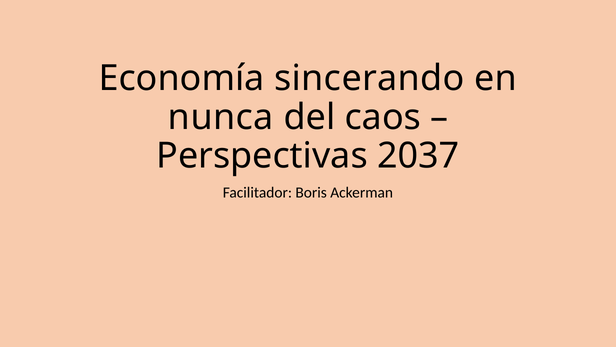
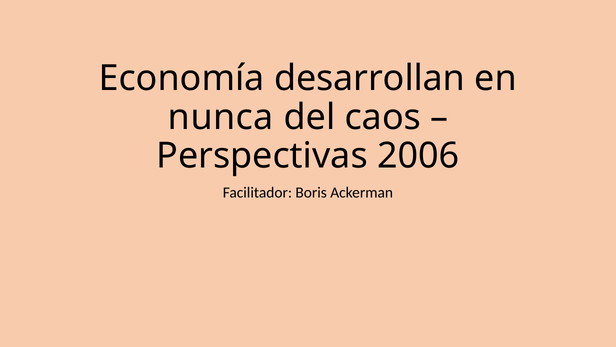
sincerando: sincerando -> desarrollan (370, 78)
2037: 2037 -> 2006 (418, 156)
